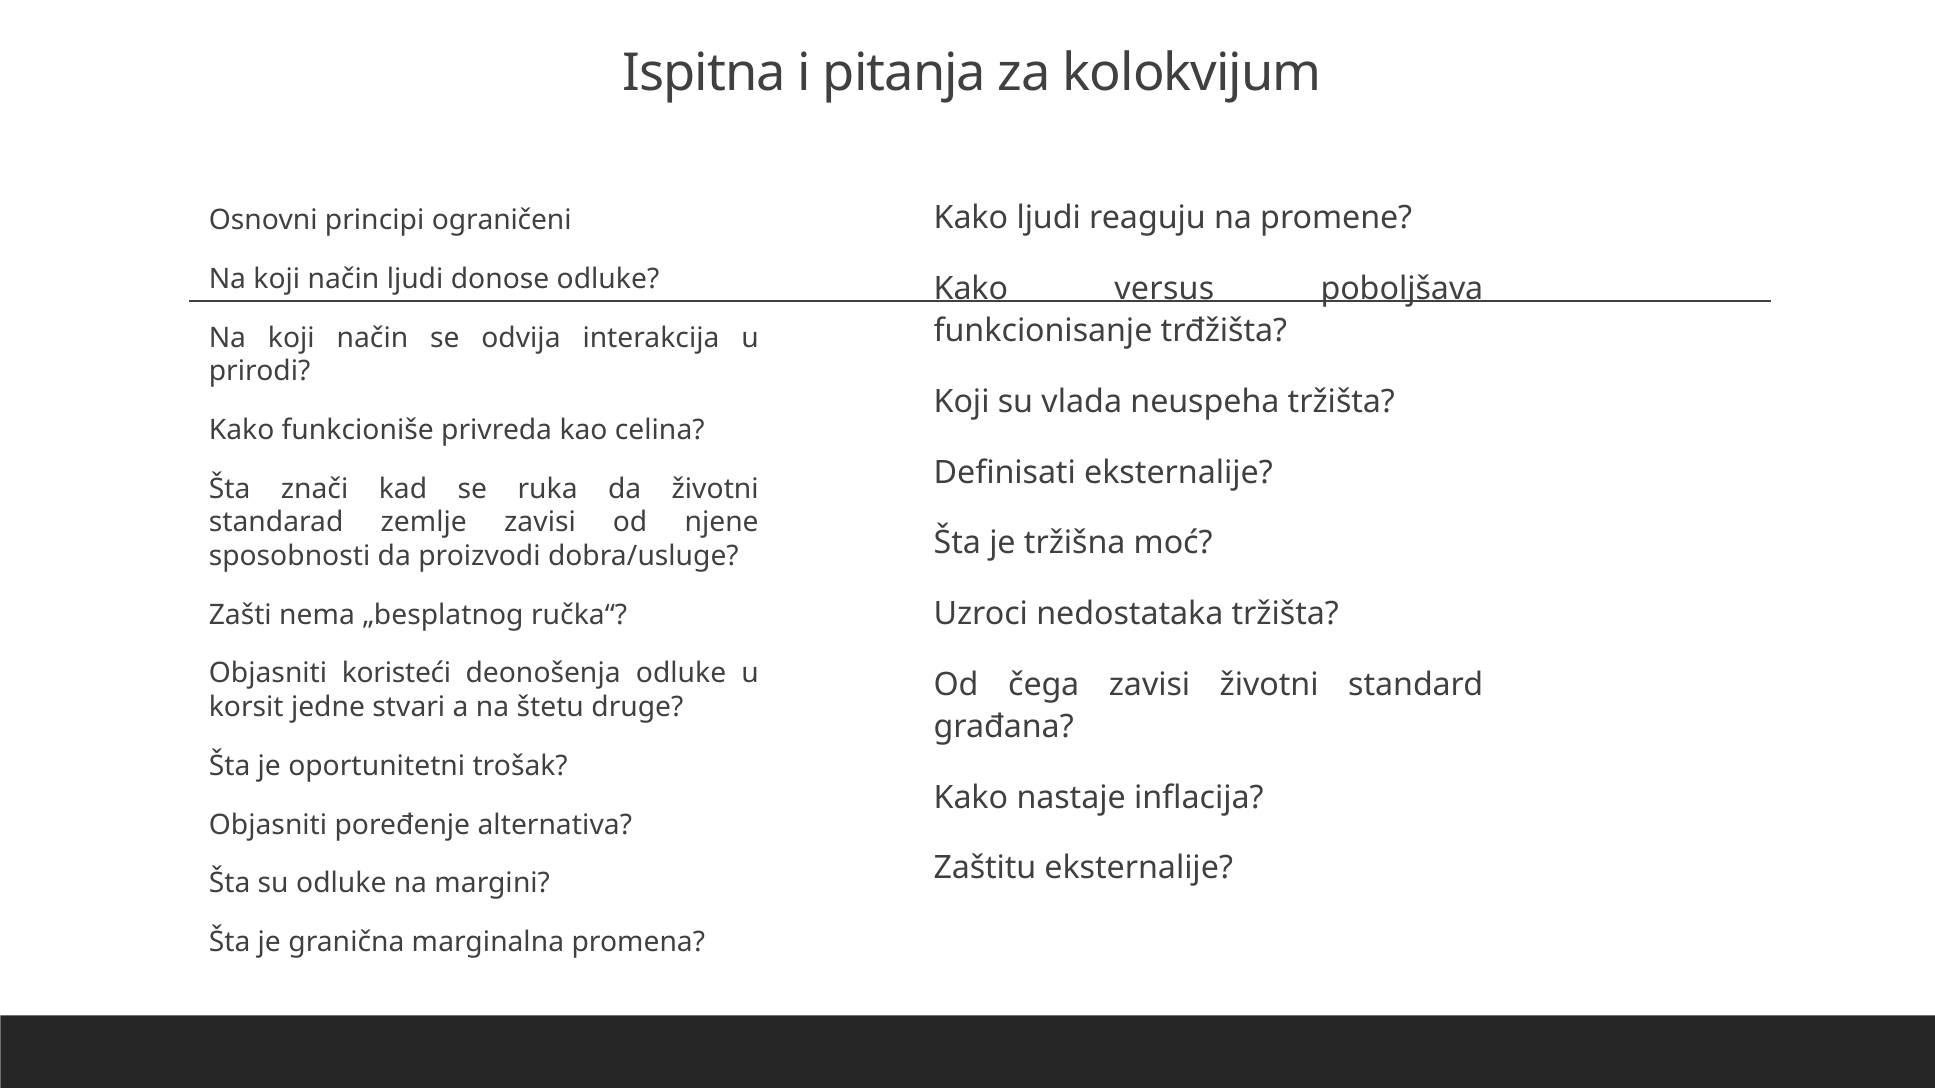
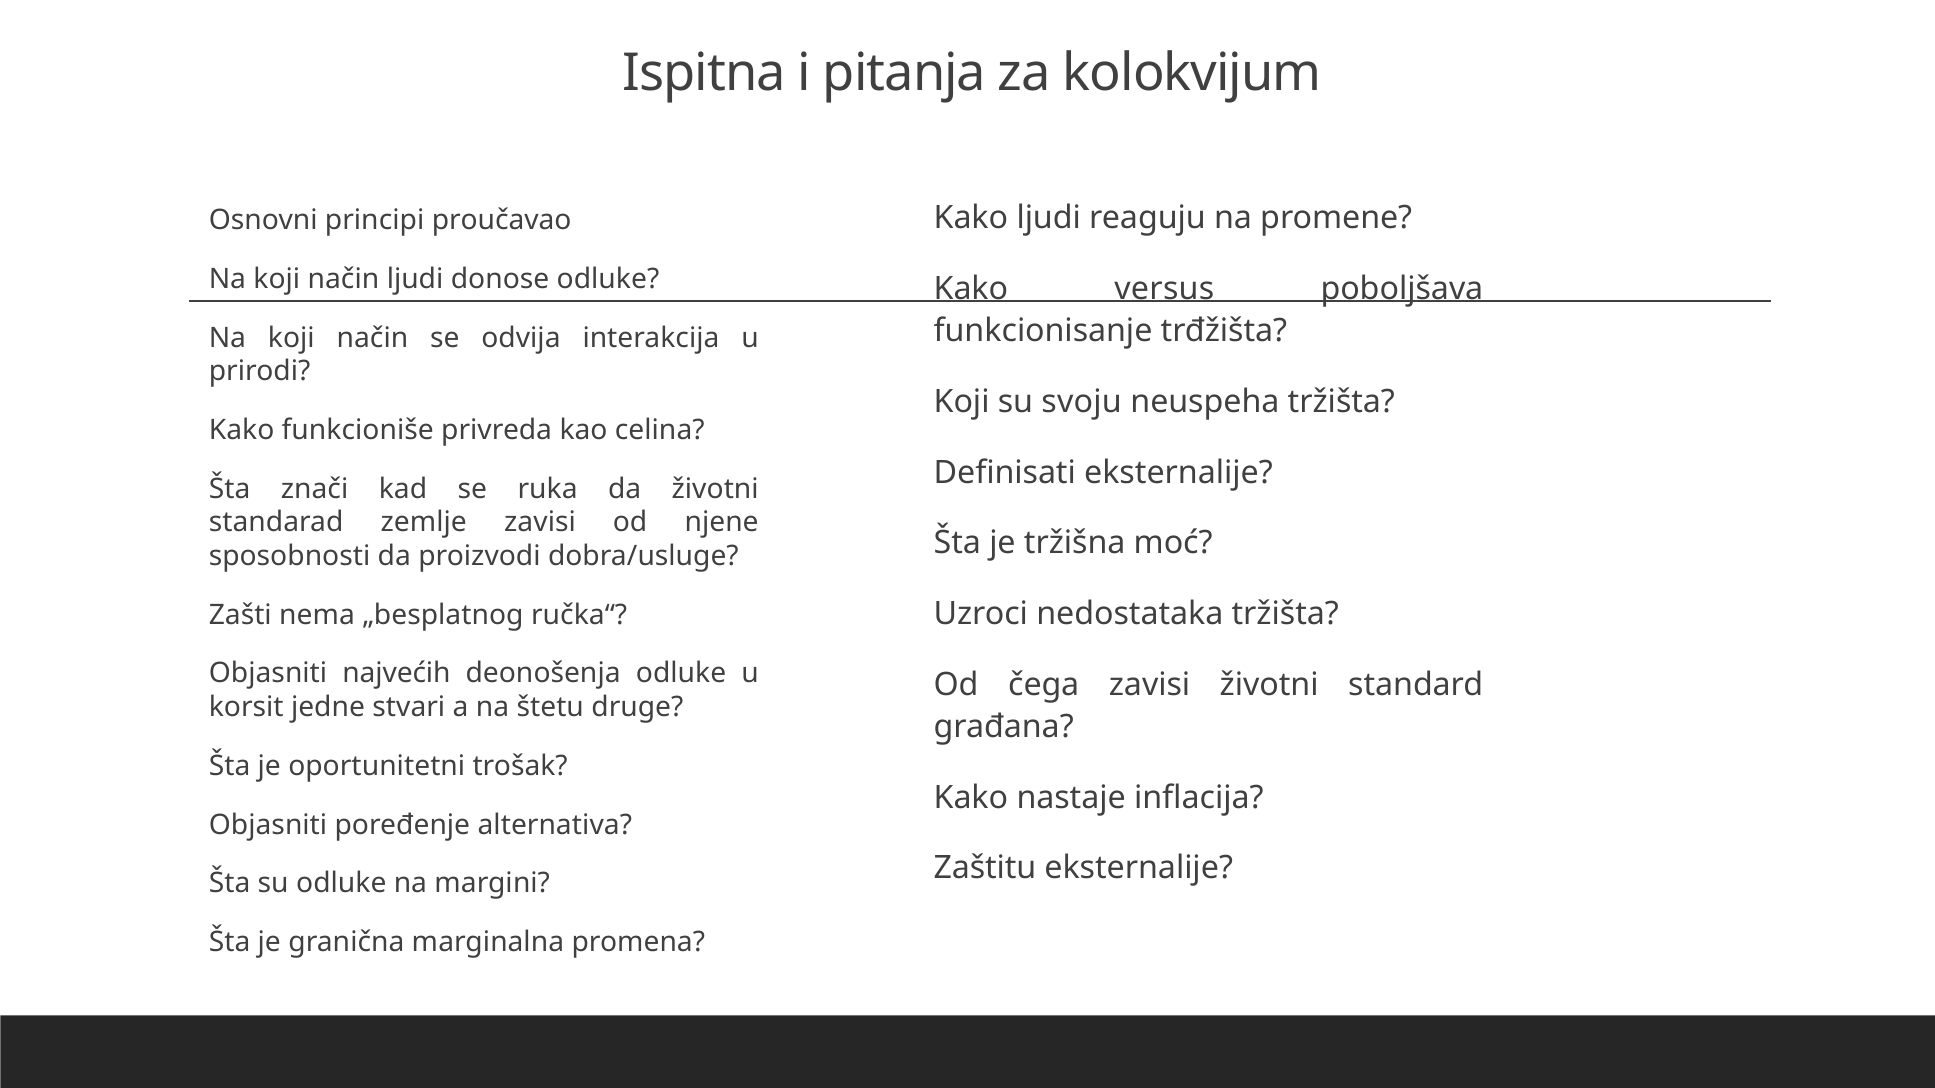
ograničeni: ograničeni -> proučavao (502, 220)
vlada: vlada -> svoju (1082, 402)
koristeći: koristeći -> najvećih (396, 674)
